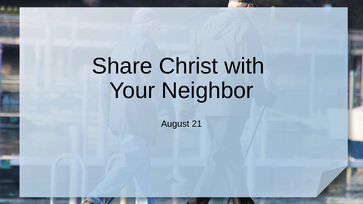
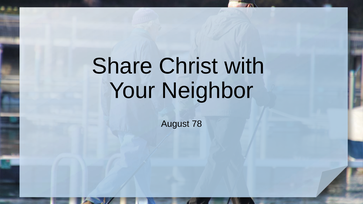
21: 21 -> 78 (197, 124)
